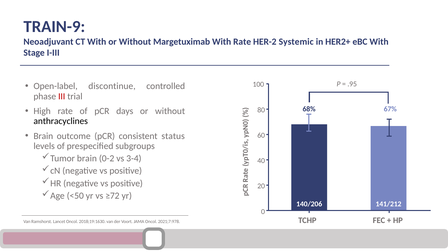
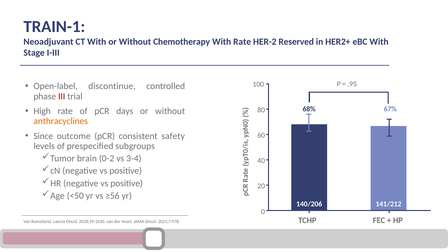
TRAIN-9: TRAIN-9 -> TRAIN-1 (54, 27)
Margetuximab: Margetuximab -> Chemotherapy (182, 42)
Systemic: Systemic -> Reserved (296, 42)
anthracyclines colour: black -> orange (61, 121)
Brain: Brain -> Since (43, 136)
status: status -> safety (173, 136)
≥72: ≥72 -> ≥56 (112, 196)
